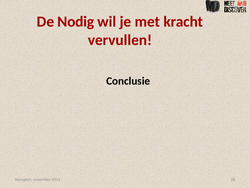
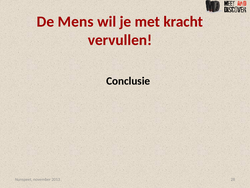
Nodig: Nodig -> Mens (76, 22)
